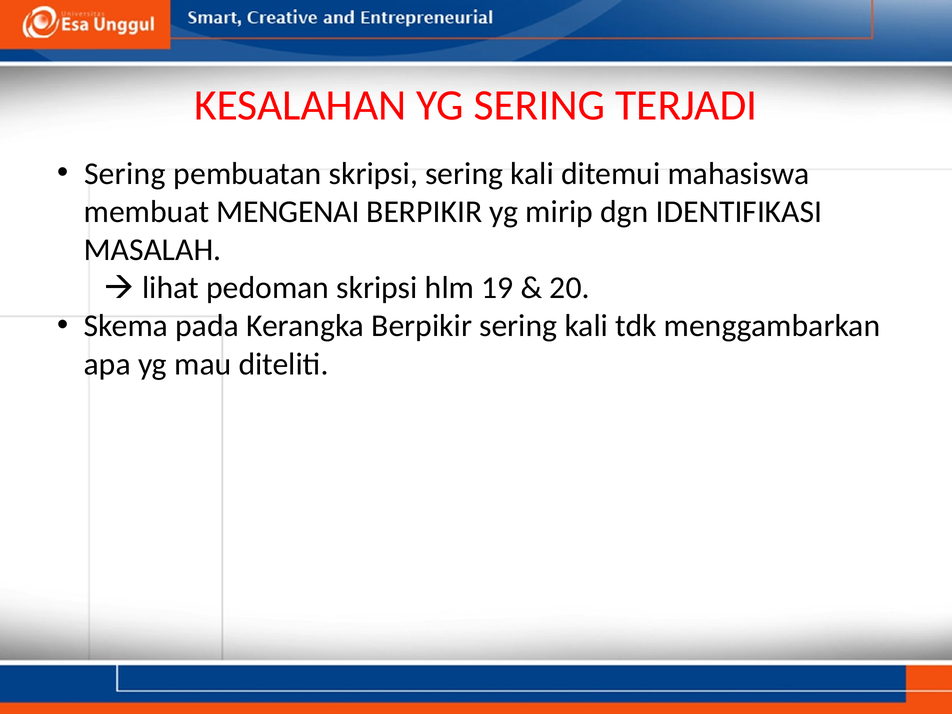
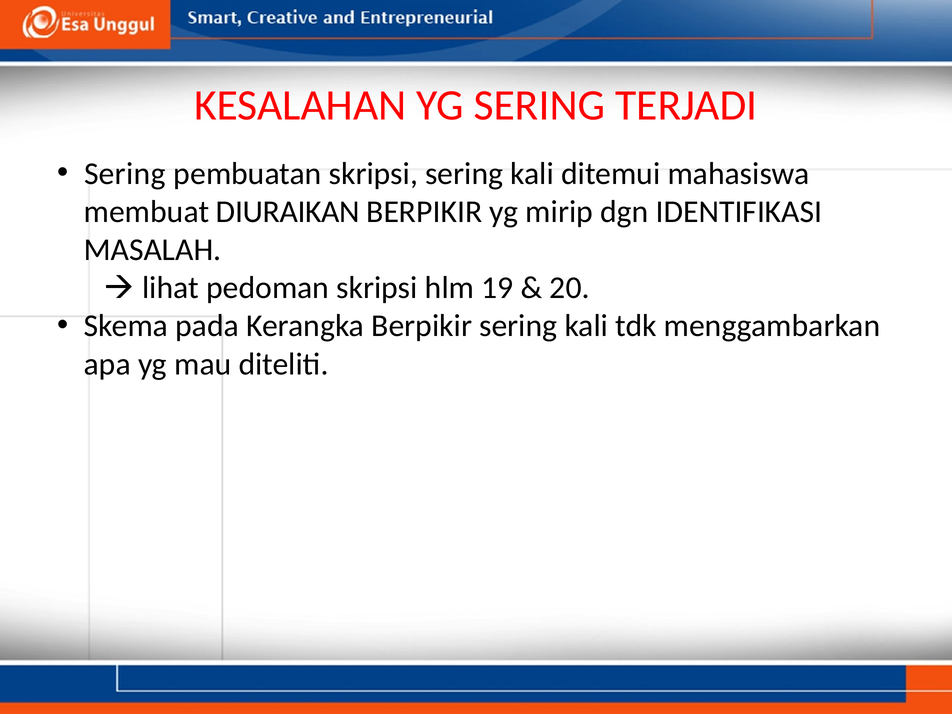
MENGENAI: MENGENAI -> DIURAIKAN (288, 212)
